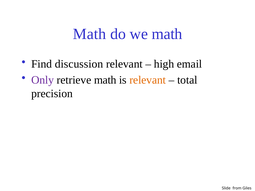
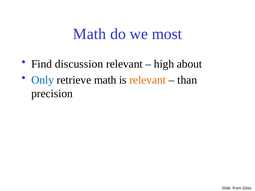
we math: math -> most (167, 34)
email: email -> about (190, 64)
Only colour: purple -> blue (43, 80)
total: total -> than (187, 80)
